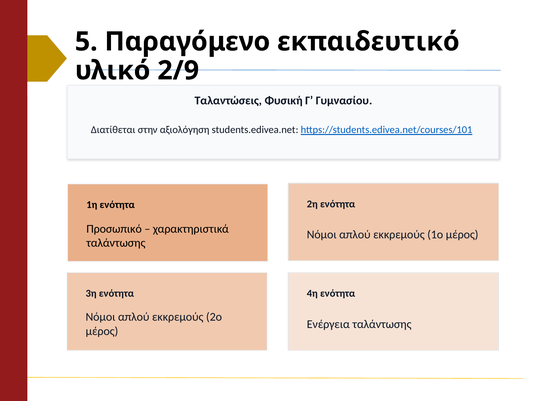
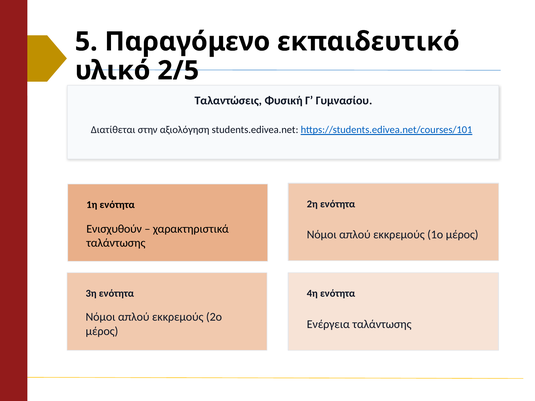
2/9: 2/9 -> 2/5 (178, 71)
Προσωπικό: Προσωπικό -> Ενισχυθούν (114, 229)
